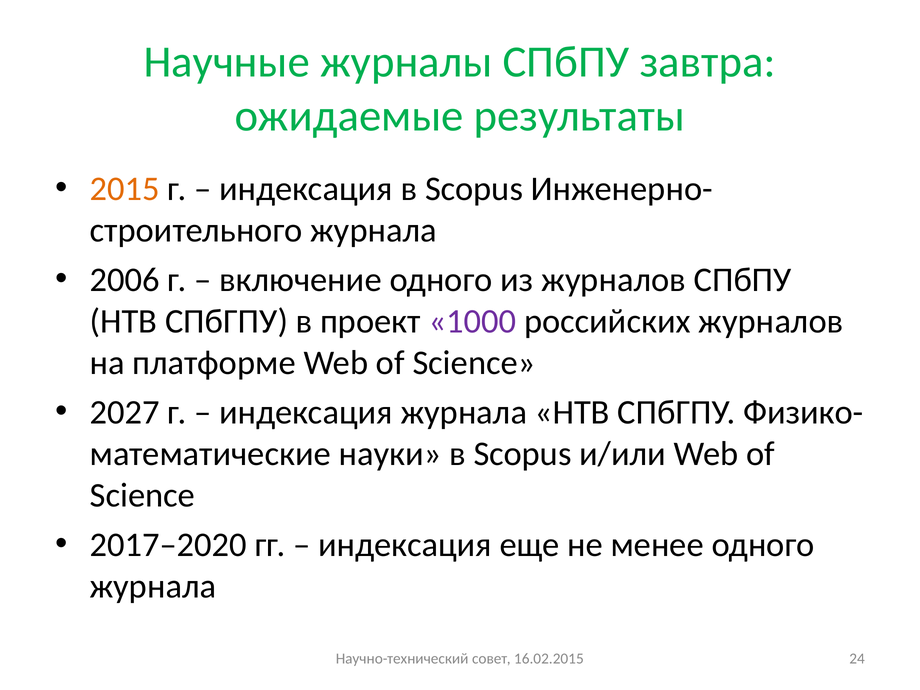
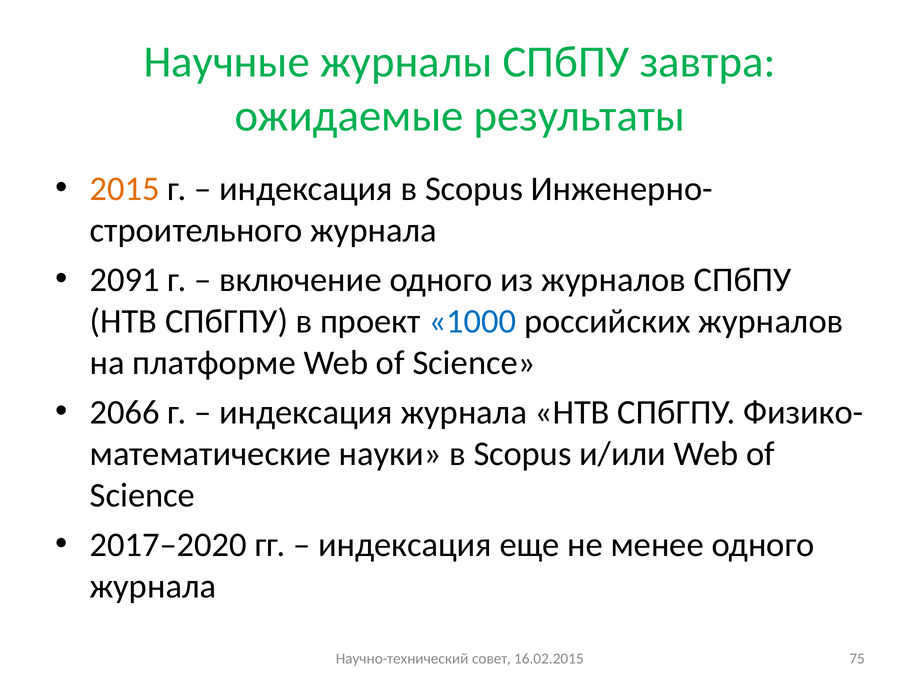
2006: 2006 -> 2091 (125, 280)
1000 colour: purple -> blue (472, 321)
2027: 2027 -> 2066 (125, 412)
24: 24 -> 75 (857, 659)
